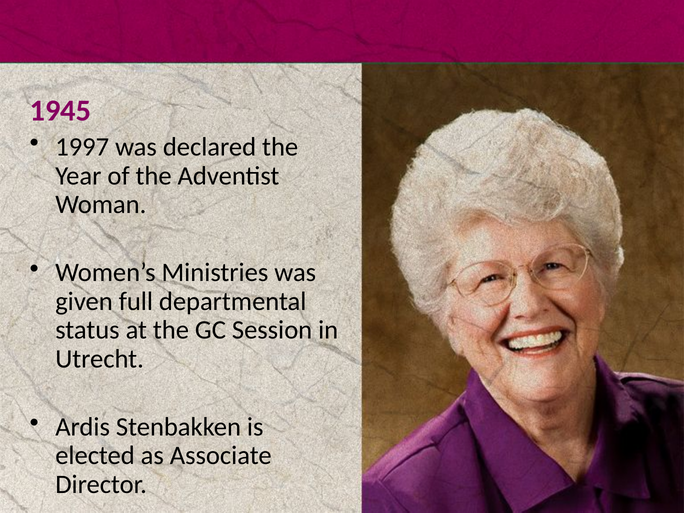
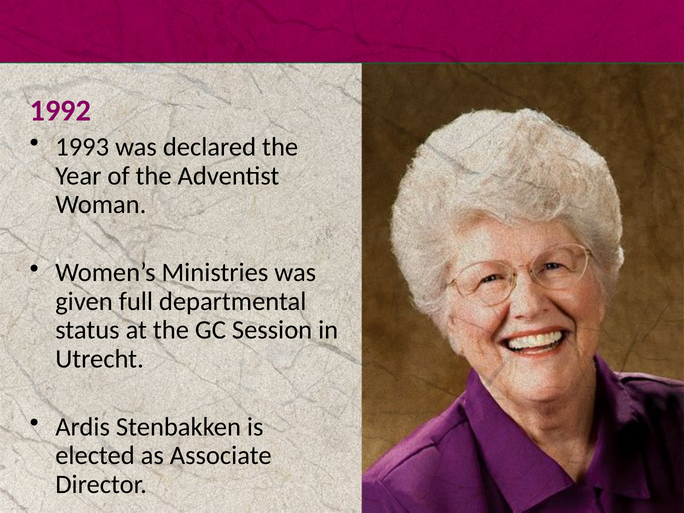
1945: 1945 -> 1992 (60, 111)
1997: 1997 -> 1993 (82, 147)
